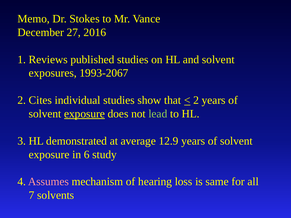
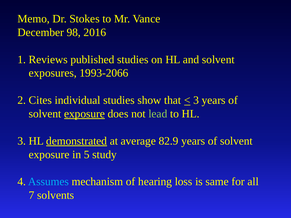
27: 27 -> 98 (74, 32)
1993-2067: 1993-2067 -> 1993-2066 (104, 73)
2: 2 -> 3 (196, 100)
demonstrated underline: none -> present (77, 141)
12.9: 12.9 -> 82.9 (169, 141)
6: 6 -> 5 (87, 155)
Assumes colour: pink -> light blue (49, 182)
